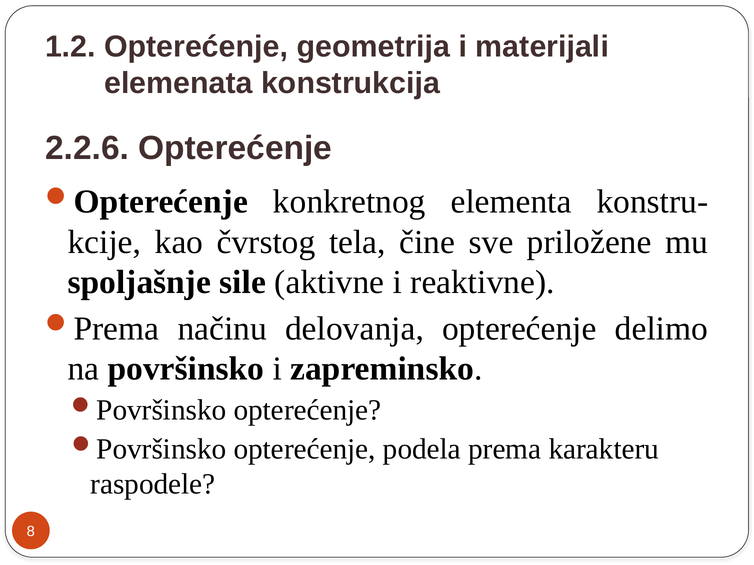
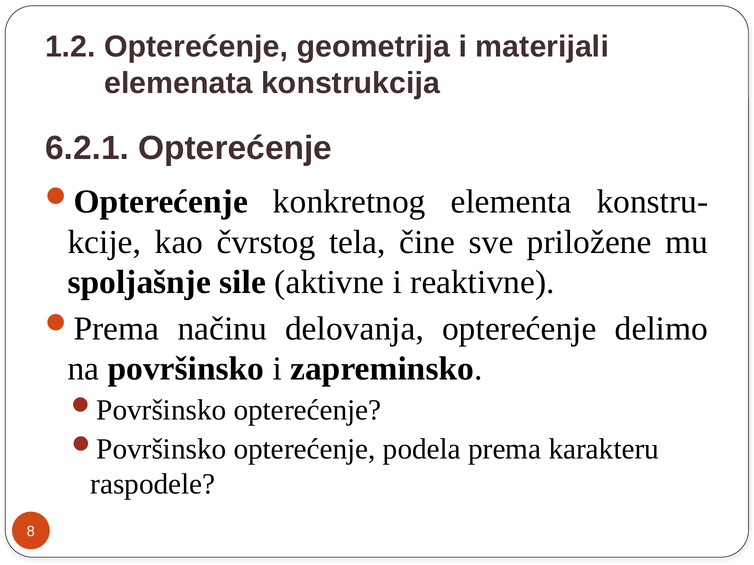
2.2.6: 2.2.6 -> 6.2.1 (87, 148)
